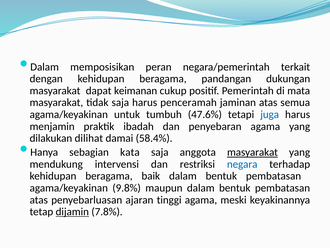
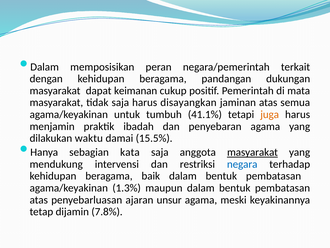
penceramah: penceramah -> disayangkan (188, 102)
47.6%: 47.6% -> 41.1% (205, 114)
juga colour: blue -> orange (270, 114)
dilihat: dilihat -> waktu (89, 138)
58.4%: 58.4% -> 15.5% (154, 138)
9.8%: 9.8% -> 1.3% (127, 188)
tinggi: tinggi -> unsur (169, 200)
dijamin underline: present -> none (72, 211)
